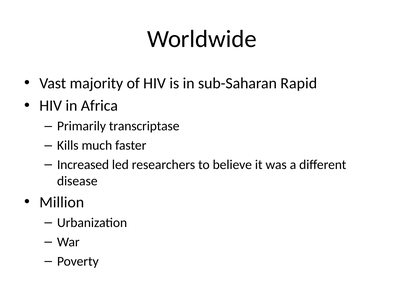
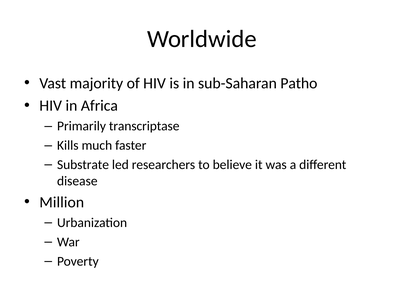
Rapid: Rapid -> Patho (299, 83)
Increased: Increased -> Substrate (83, 165)
